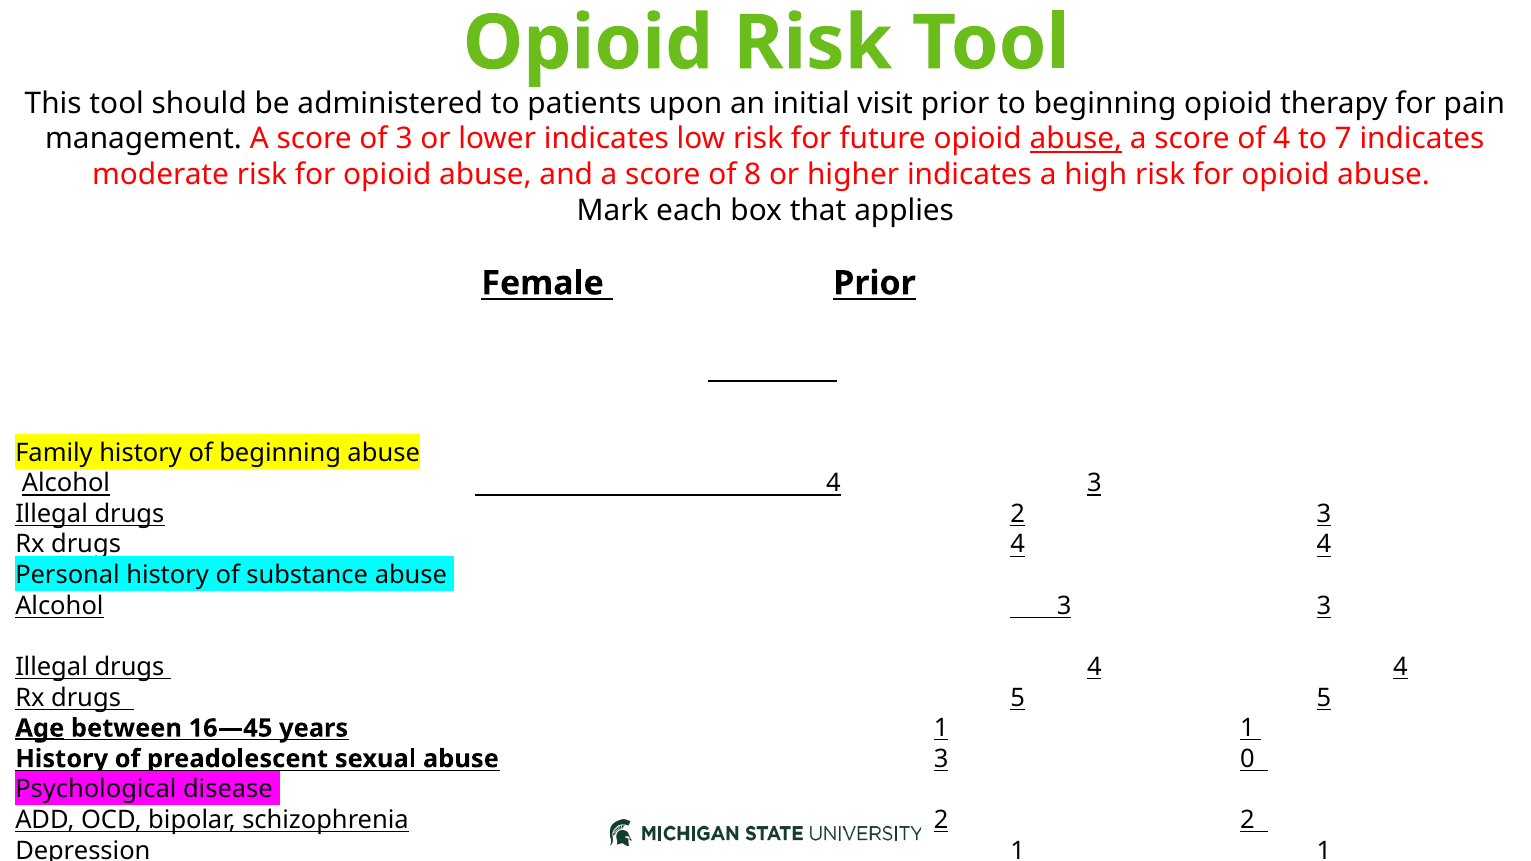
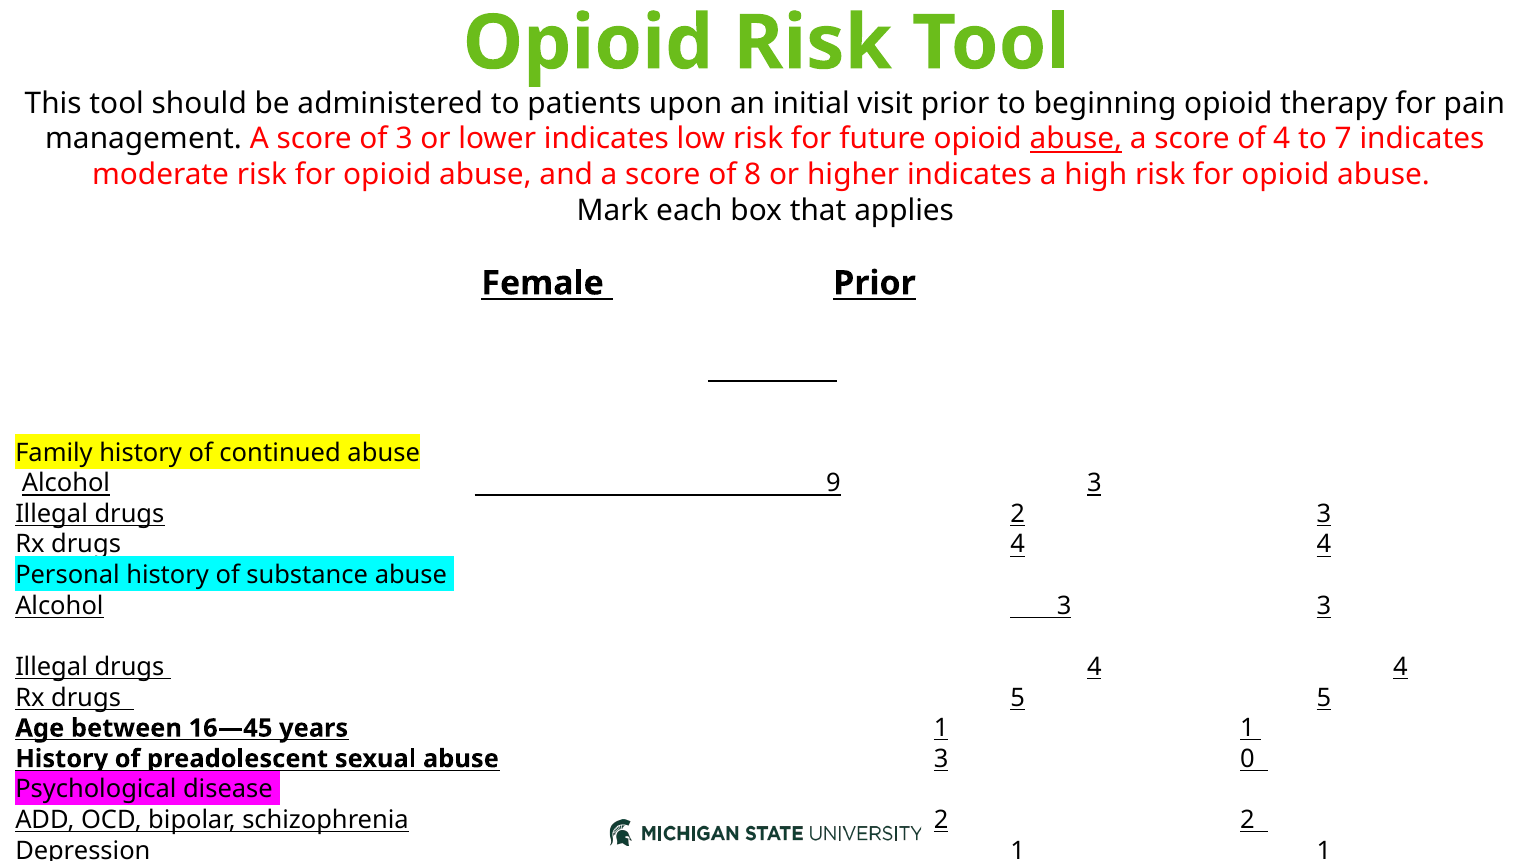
of beginning: beginning -> continued (280, 453)
Alcohol 4: 4 -> 9 (833, 483)
Age underline: present -> none (40, 728)
